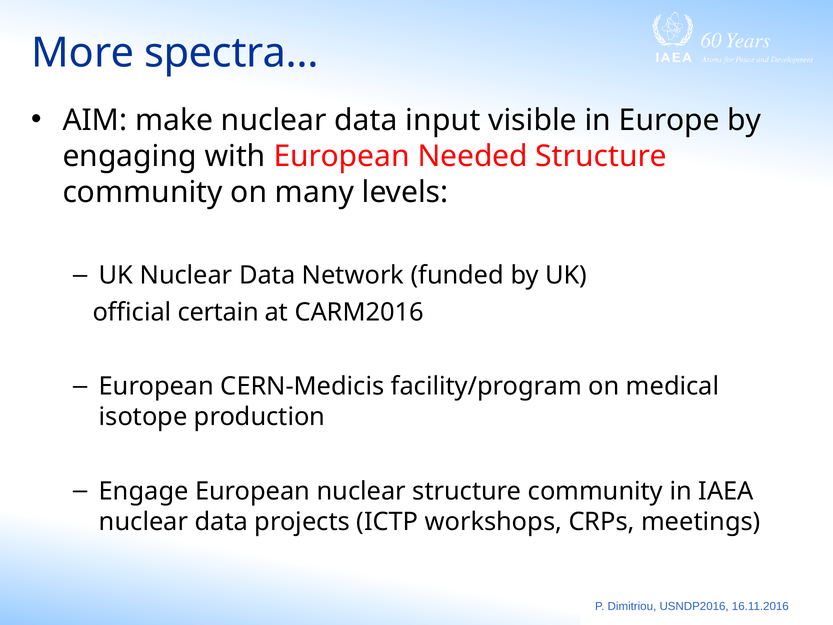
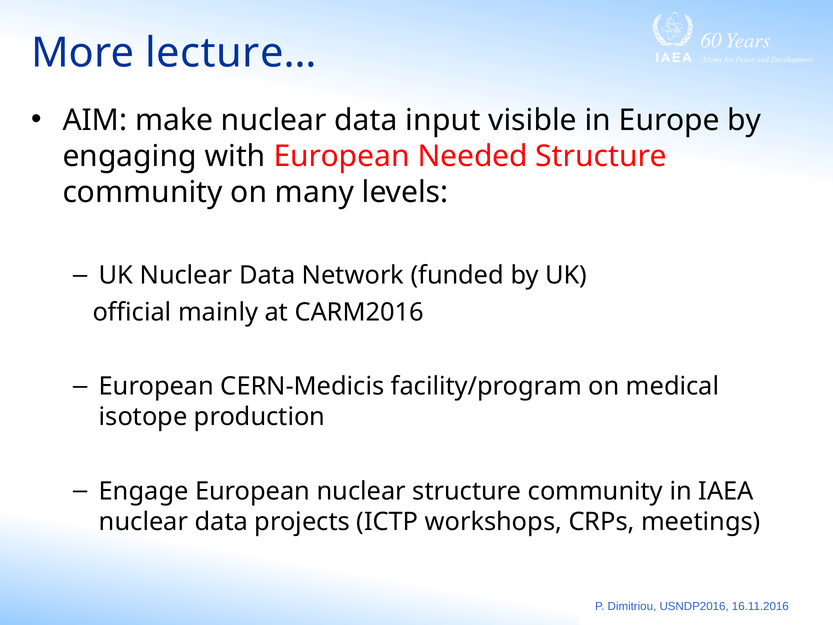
spectra…: spectra… -> lecture… (231, 53)
certain: certain -> mainly (218, 312)
